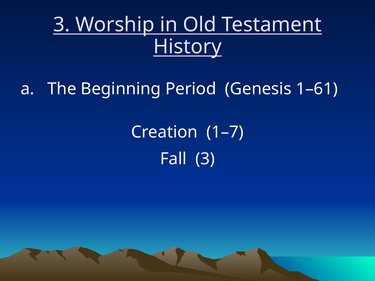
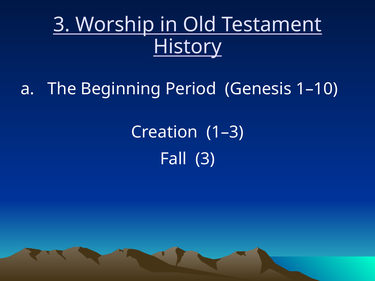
1–61: 1–61 -> 1–10 (317, 89)
1–7: 1–7 -> 1–3 (225, 132)
